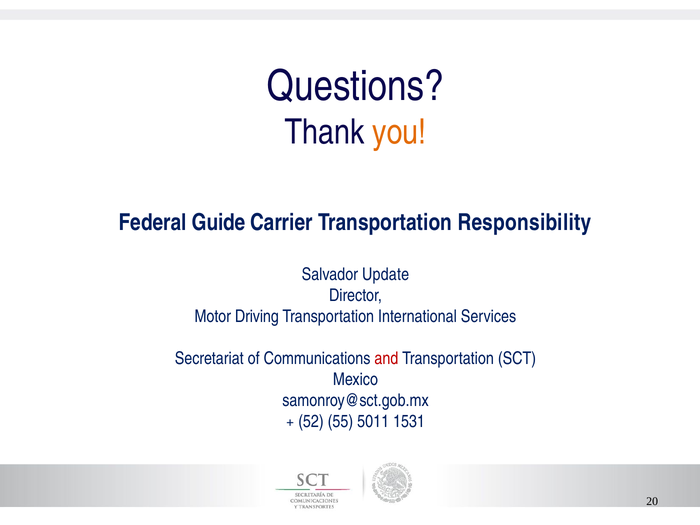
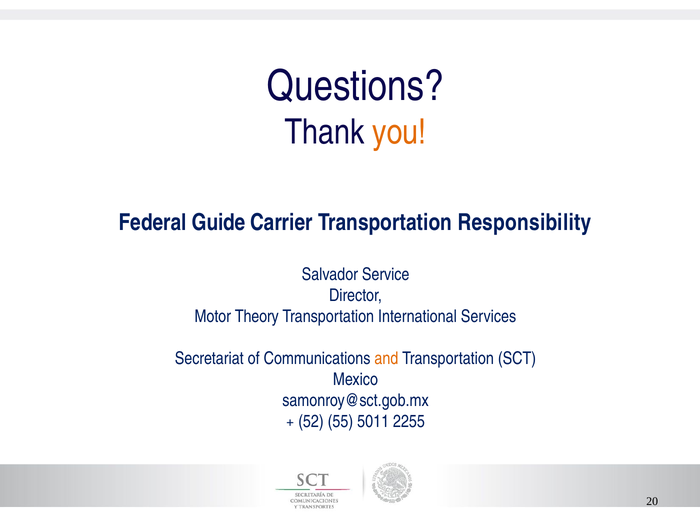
Update: Update -> Service (386, 275)
Driving: Driving -> Theory (257, 317)
and colour: red -> orange (386, 359)
1531: 1531 -> 2255 (409, 422)
